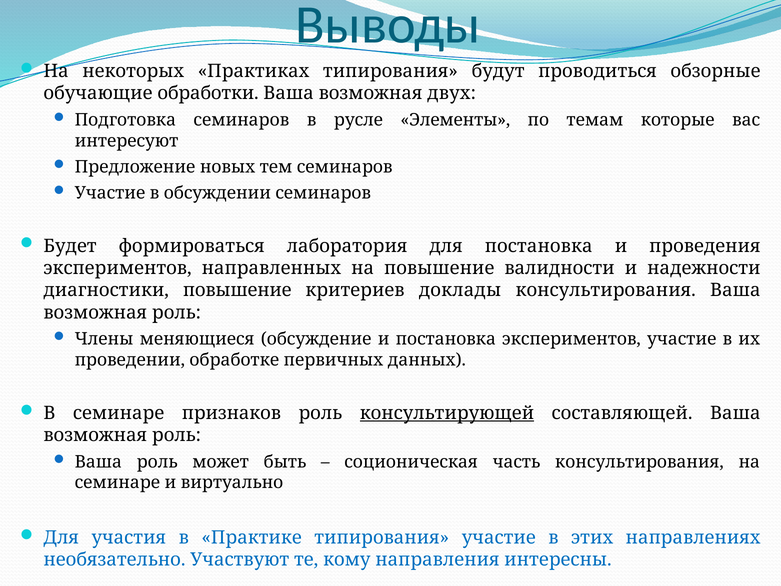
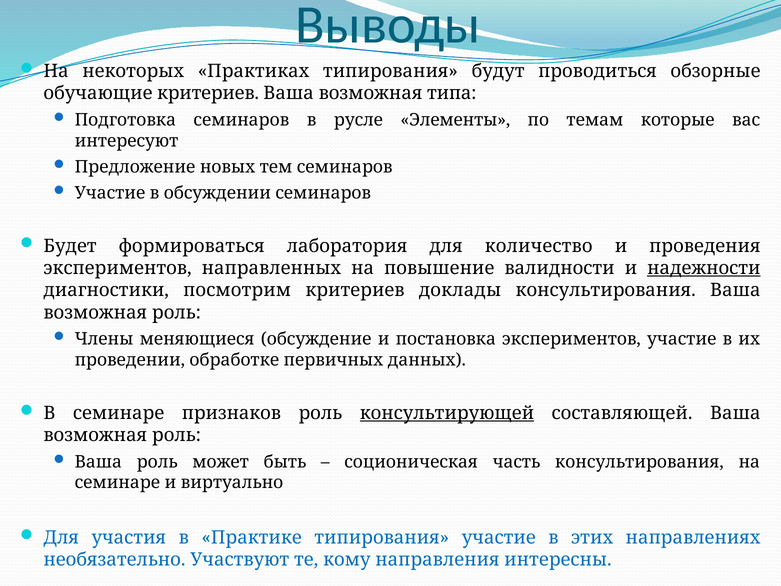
обучающие обработки: обработки -> критериев (208, 93)
двух: двух -> типа (452, 93)
для постановка: постановка -> количество (539, 246)
надежности underline: none -> present (704, 268)
диагностики повышение: повышение -> посмотрим (237, 290)
